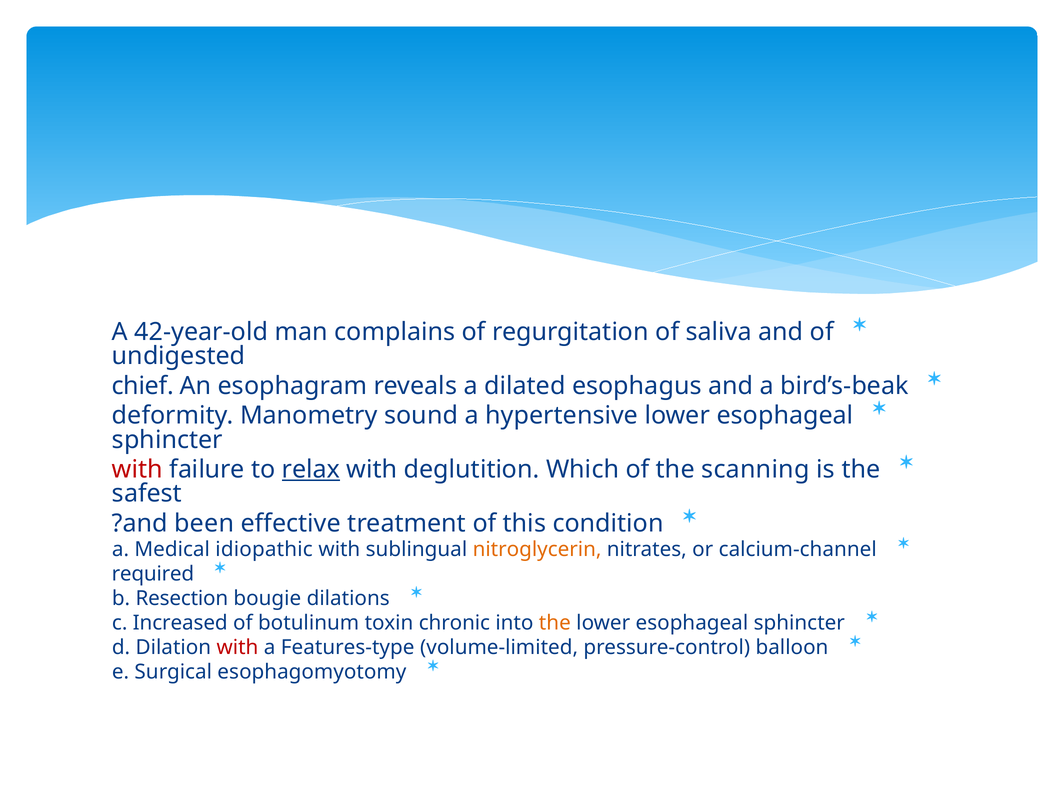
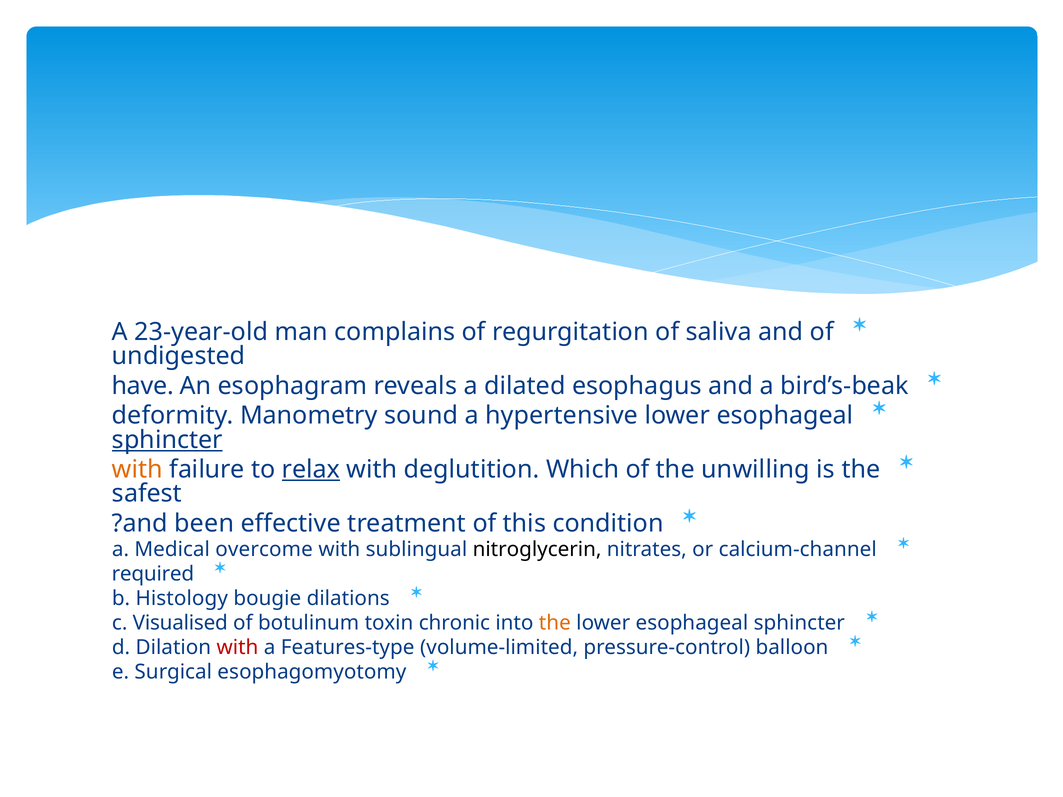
42-year-old: 42-year-old -> 23-year-old (201, 332)
chief: chief -> have (143, 386)
sphincter underline: none -> present (167, 440)
with colour: red -> orange (137, 470)
scanning: scanning -> unwilling (756, 470)
idiopathic: idiopathic -> overcome (264, 549)
nitroglycerin colour: orange -> black (537, 549)
Resection: Resection -> Histology (182, 599)
Increased: Increased -> Visualised (180, 623)
